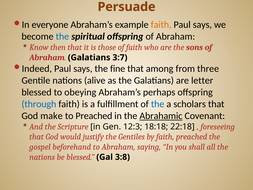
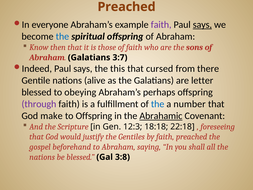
Persuade: Persuade -> Preached (127, 7)
faith colour: orange -> purple (161, 25)
says underline: none -> present (202, 25)
fine: fine -> this (118, 68)
among: among -> cursed (160, 68)
three: three -> there (208, 68)
through colour: blue -> purple (39, 104)
scholars: scholars -> number (190, 104)
to Preached: Preached -> Offspring (94, 116)
